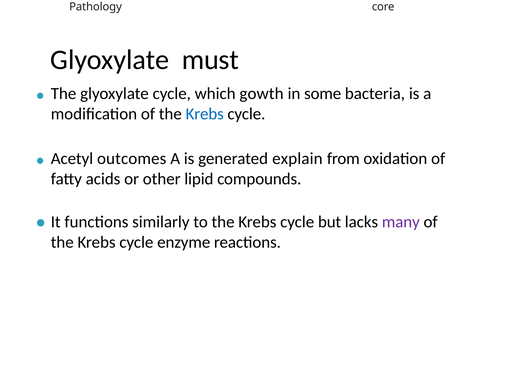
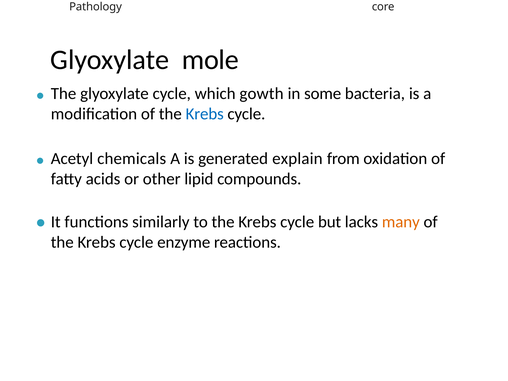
must: must -> mole (210, 60)
outcomes: outcomes -> chemicals (132, 159)
many colour: purple -> orange (401, 222)
